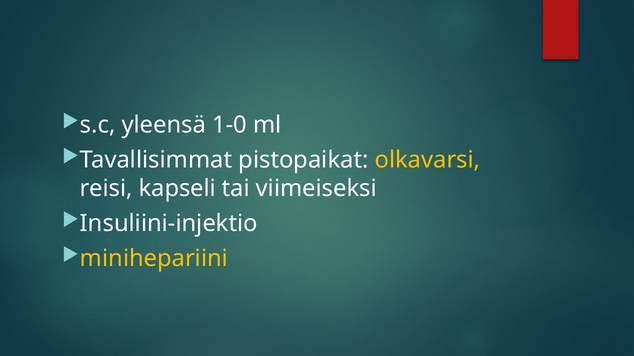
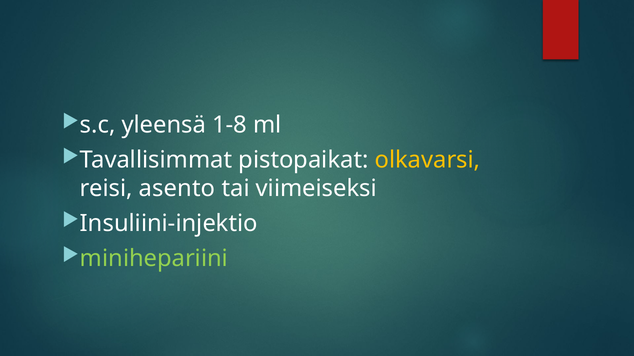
1-0: 1-0 -> 1-8 (230, 125)
kapseli: kapseli -> asento (177, 189)
minihepariini colour: yellow -> light green (154, 259)
